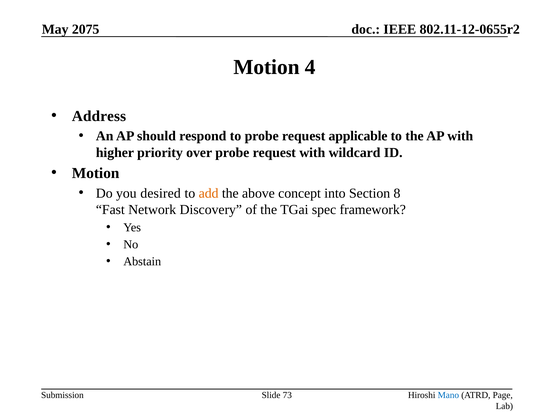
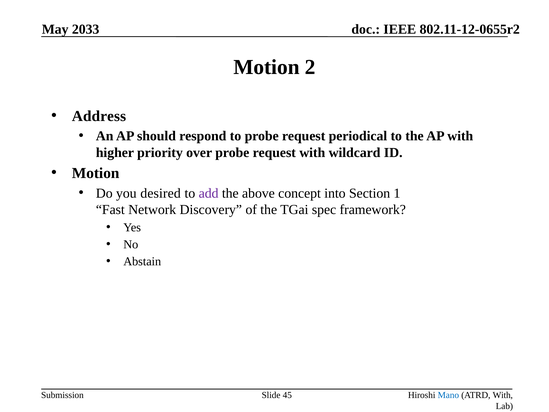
2075: 2075 -> 2033 (86, 29)
4: 4 -> 2 (310, 67)
applicable: applicable -> periodical (358, 136)
add colour: orange -> purple (209, 193)
8: 8 -> 1 (397, 193)
73: 73 -> 45 (287, 395)
ATRD Page: Page -> With (503, 395)
